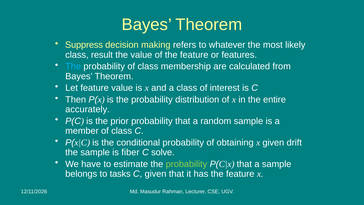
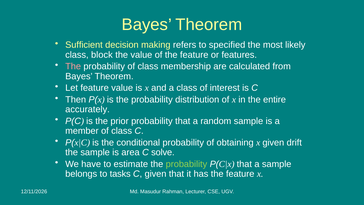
Suppress: Suppress -> Sufficient (84, 45)
whatever: whatever -> specified (227, 45)
result: result -> block (102, 55)
The colour: light blue -> pink (73, 66)
fiber: fiber -> area (130, 152)
